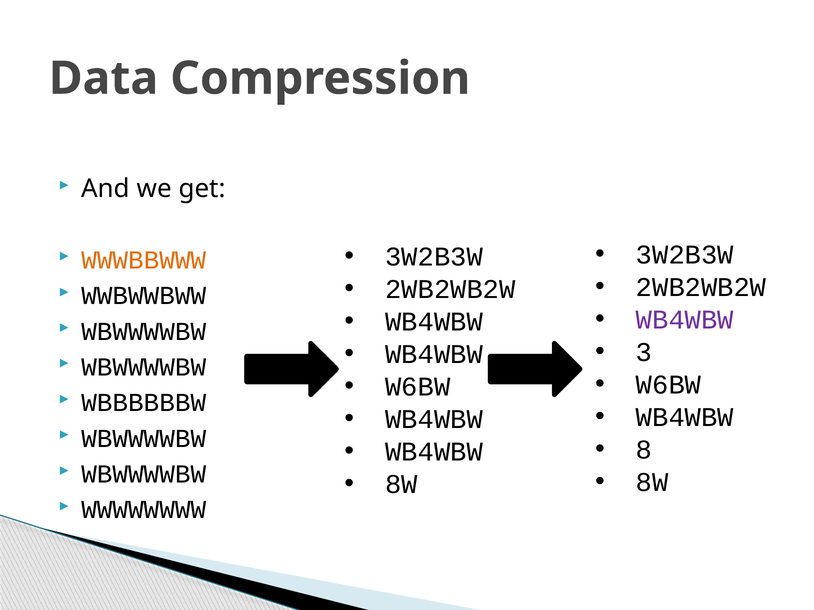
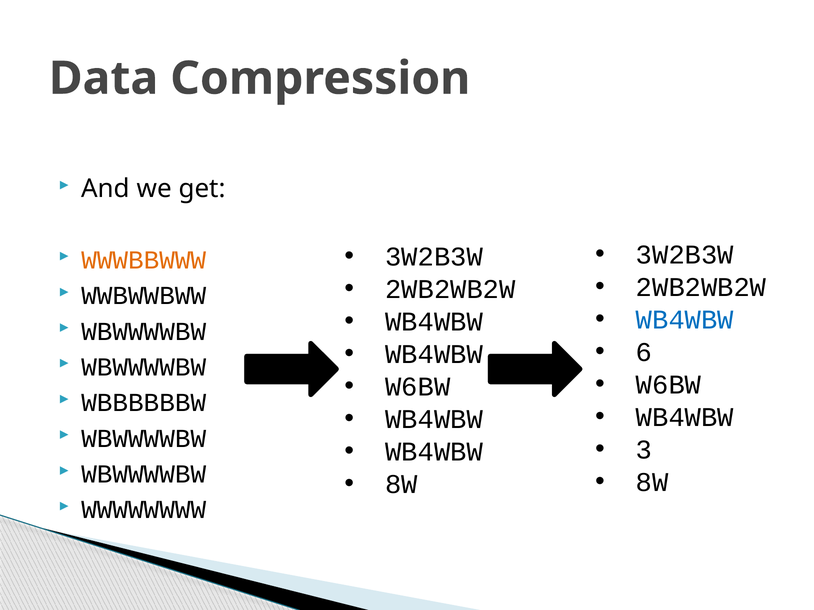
WB4WBW colour: purple -> blue (685, 320)
3: 3 -> 6 (644, 353)
8: 8 -> 3 (644, 450)
